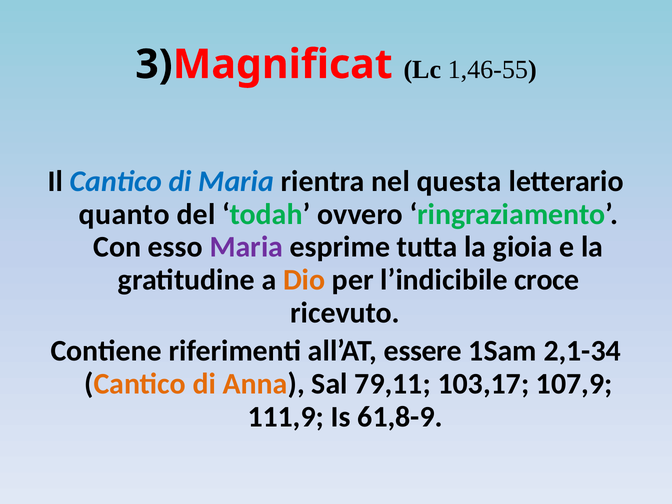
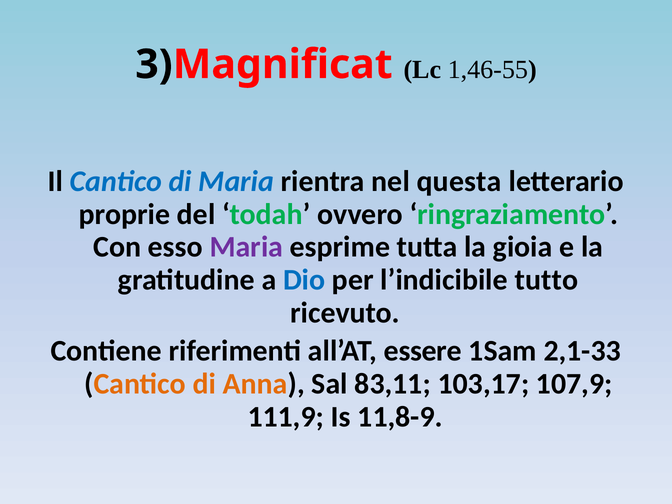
quanto: quanto -> proprie (124, 214)
Dio colour: orange -> blue (304, 280)
croce: croce -> tutto (547, 280)
2,1-34: 2,1-34 -> 2,1-33 (582, 351)
79,11: 79,11 -> 83,11 (393, 384)
61,8-9: 61,8-9 -> 11,8-9 (400, 417)
